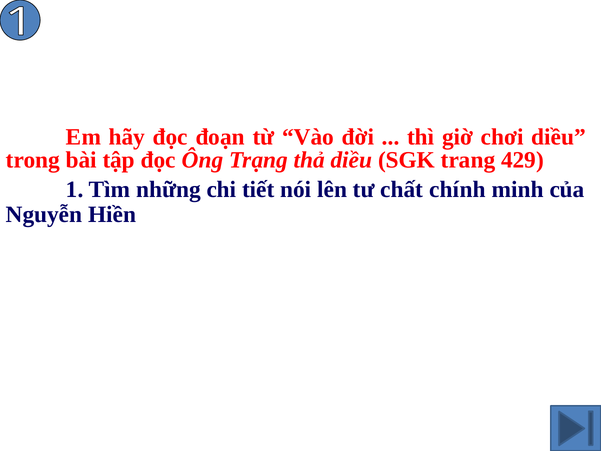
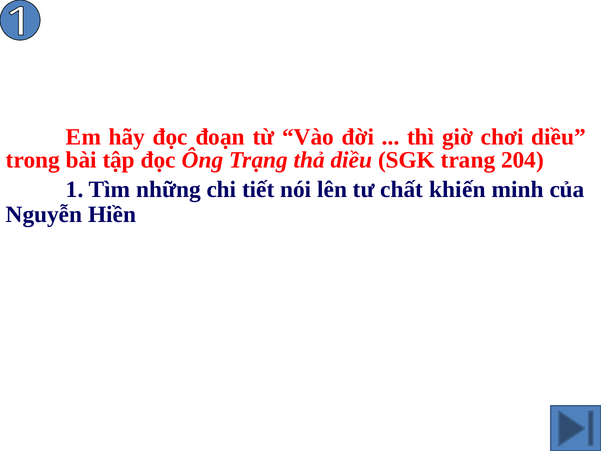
429: 429 -> 204 (522, 160)
chính: chính -> khiến (457, 189)
